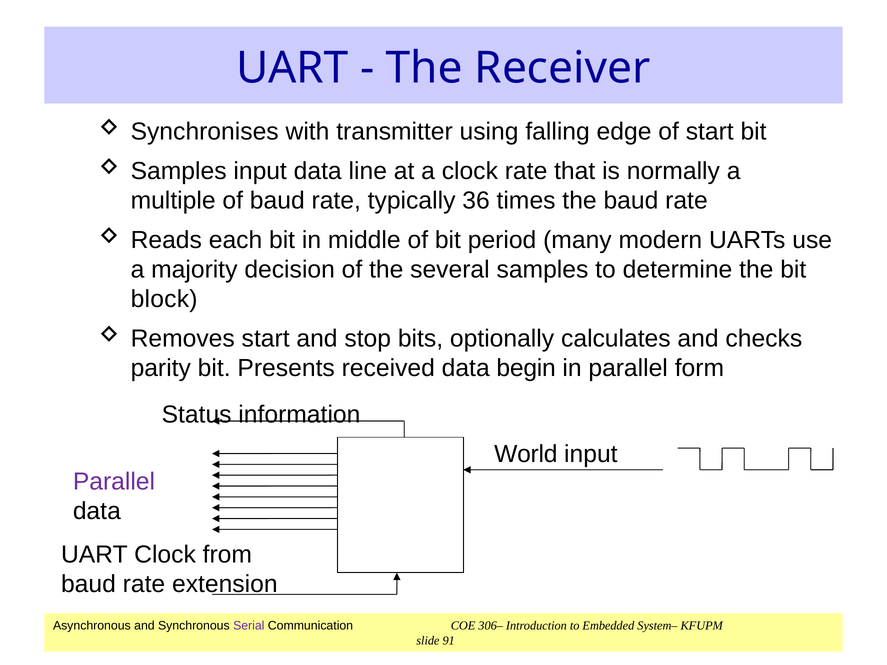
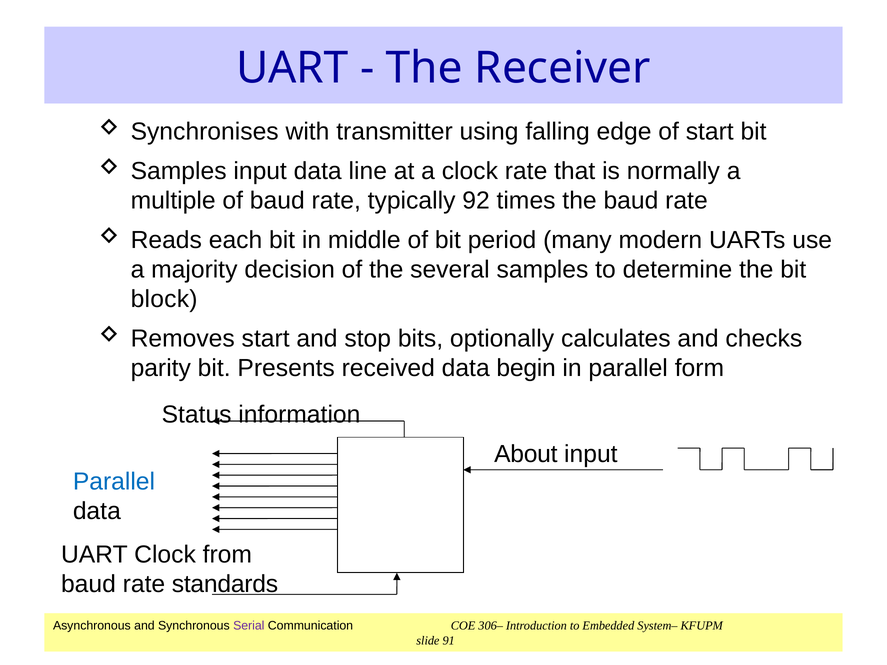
36: 36 -> 92 (476, 201)
World: World -> About (526, 454)
Parallel colour: purple -> blue (114, 482)
extension: extension -> standards (225, 585)
